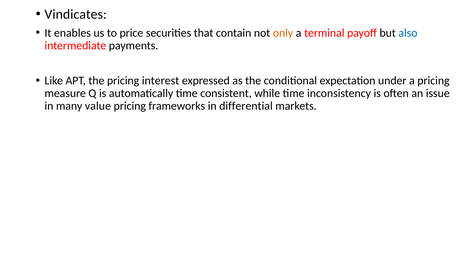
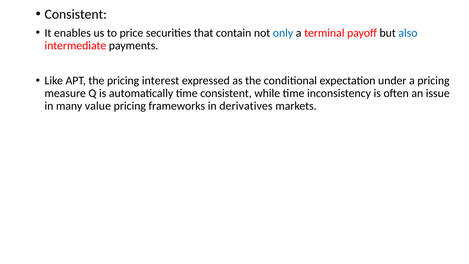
Vindicates: Vindicates -> Consistent (76, 14)
only colour: orange -> blue (283, 33)
differential: differential -> derivatives (246, 106)
